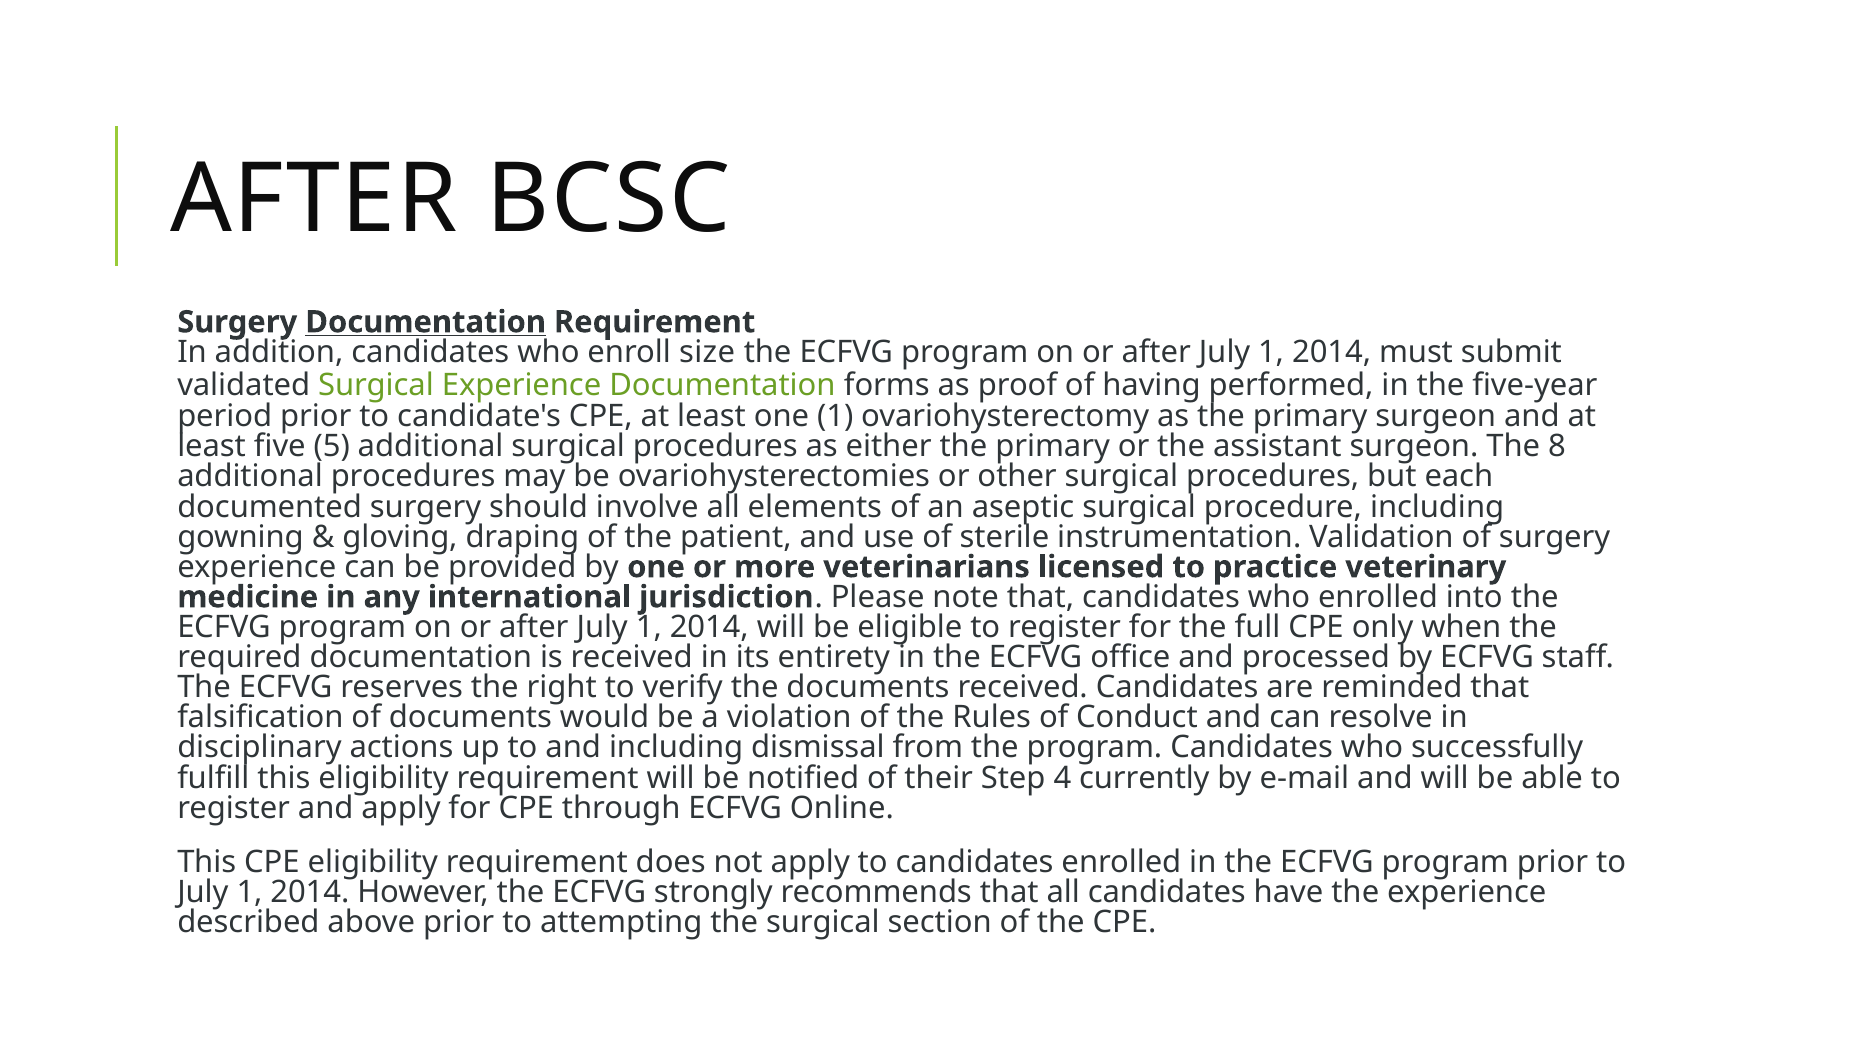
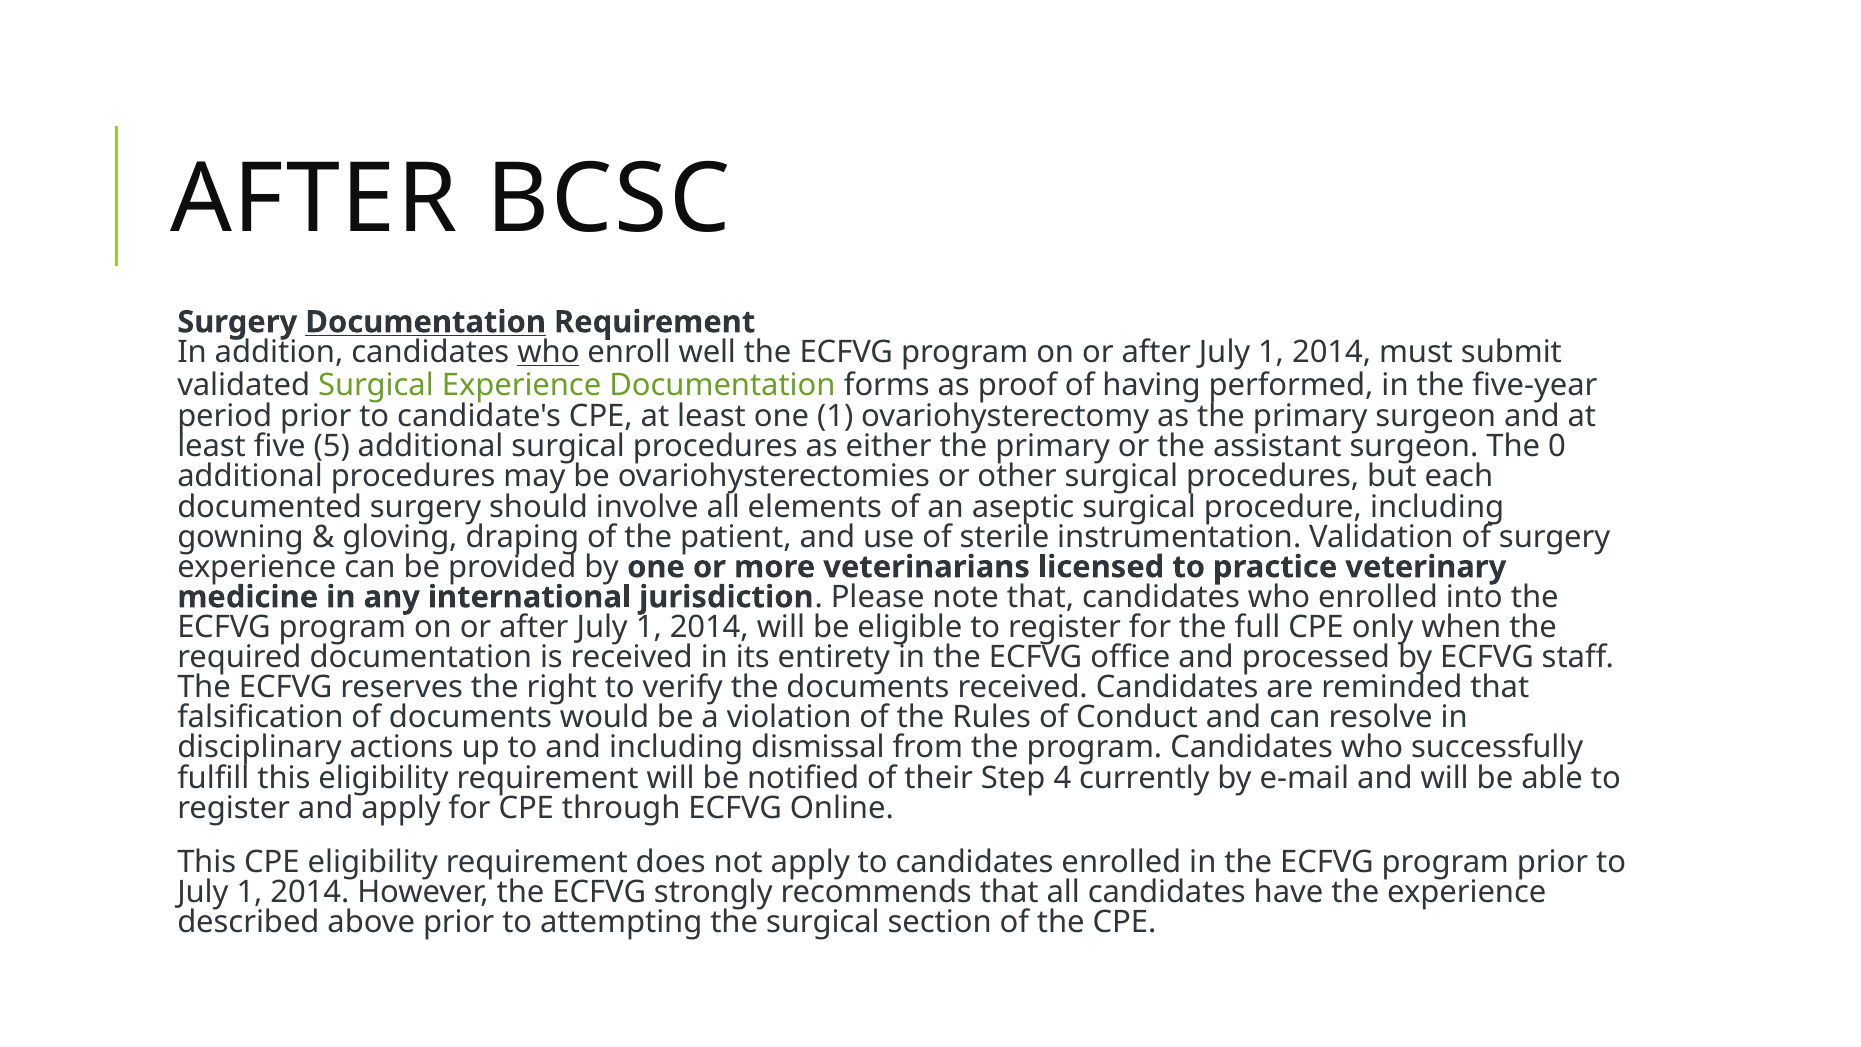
who underline: none -> present (548, 352)
size: size -> well (707, 352)
8: 8 -> 0 (1557, 446)
